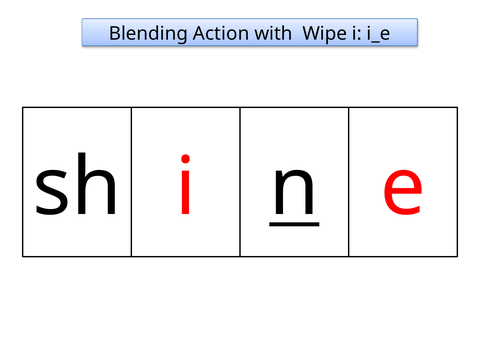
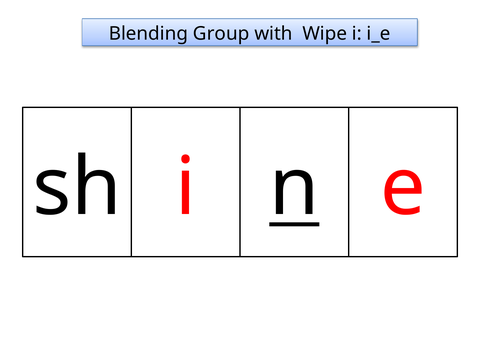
Action: Action -> Group (221, 34)
